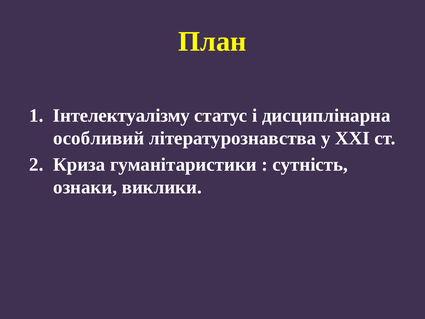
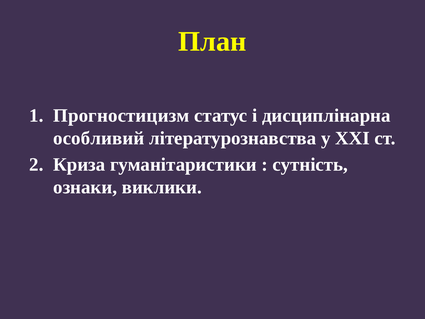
Інтелектуалізму: Інтелектуалізму -> Прогностицизм (121, 115)
